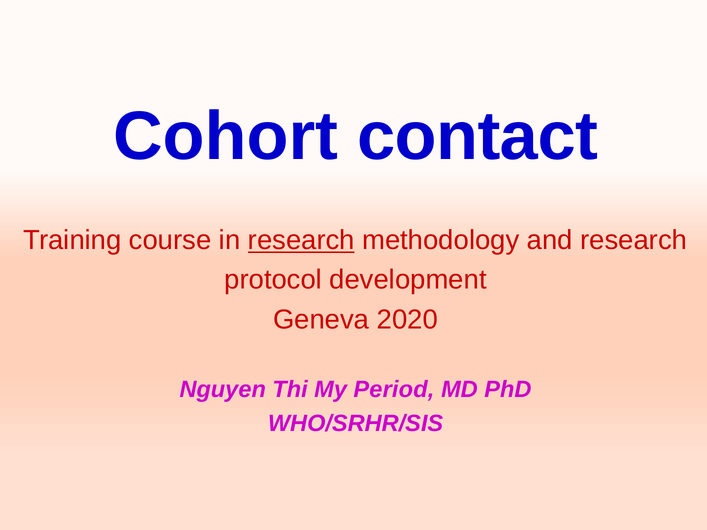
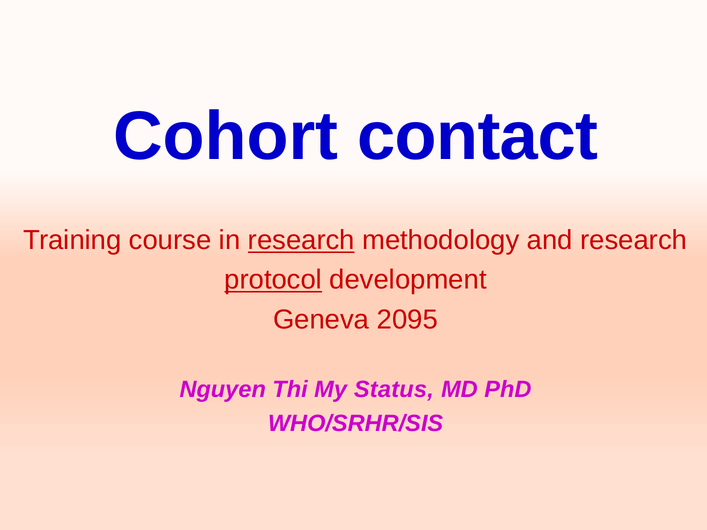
protocol underline: none -> present (273, 280)
2020: 2020 -> 2095 (407, 320)
Period: Period -> Status (394, 390)
